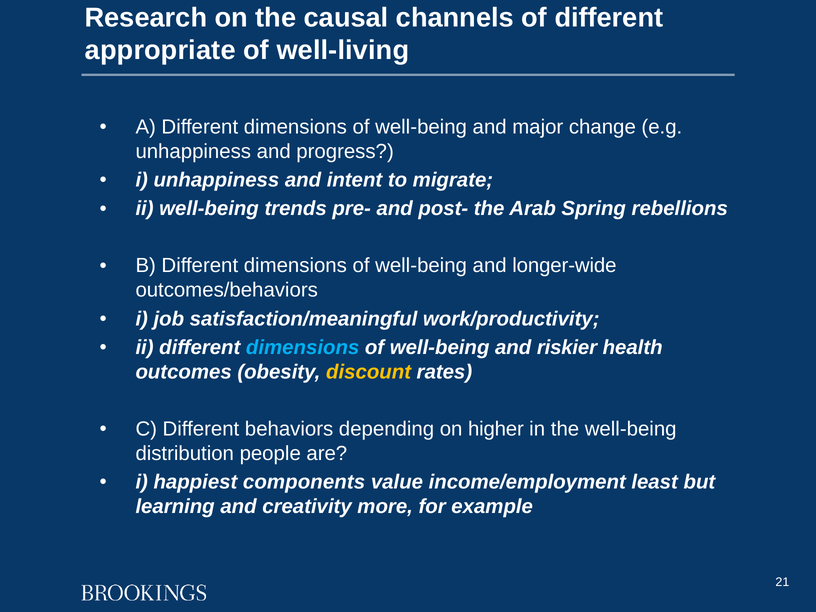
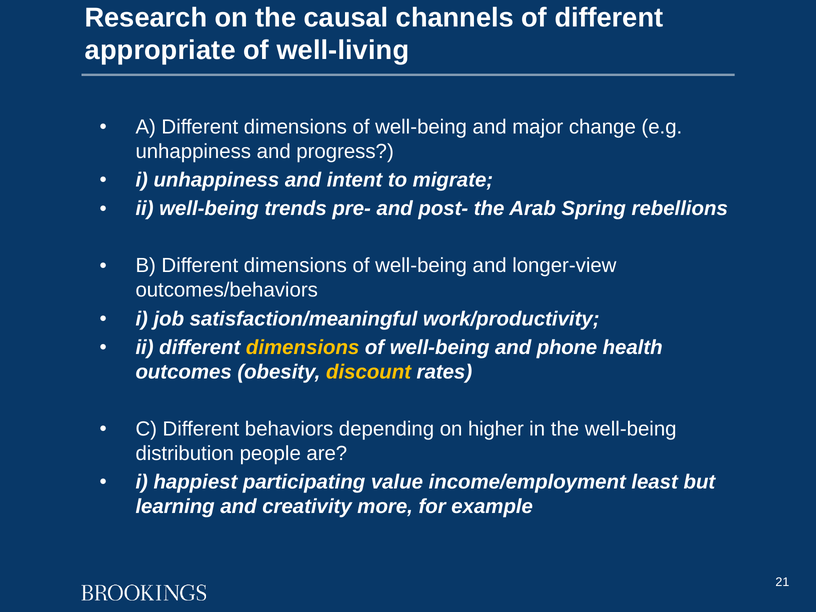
longer-wide: longer-wide -> longer-view (564, 266)
dimensions colour: light blue -> yellow (303, 347)
riskier: riskier -> phone (567, 347)
components: components -> participating (304, 482)
